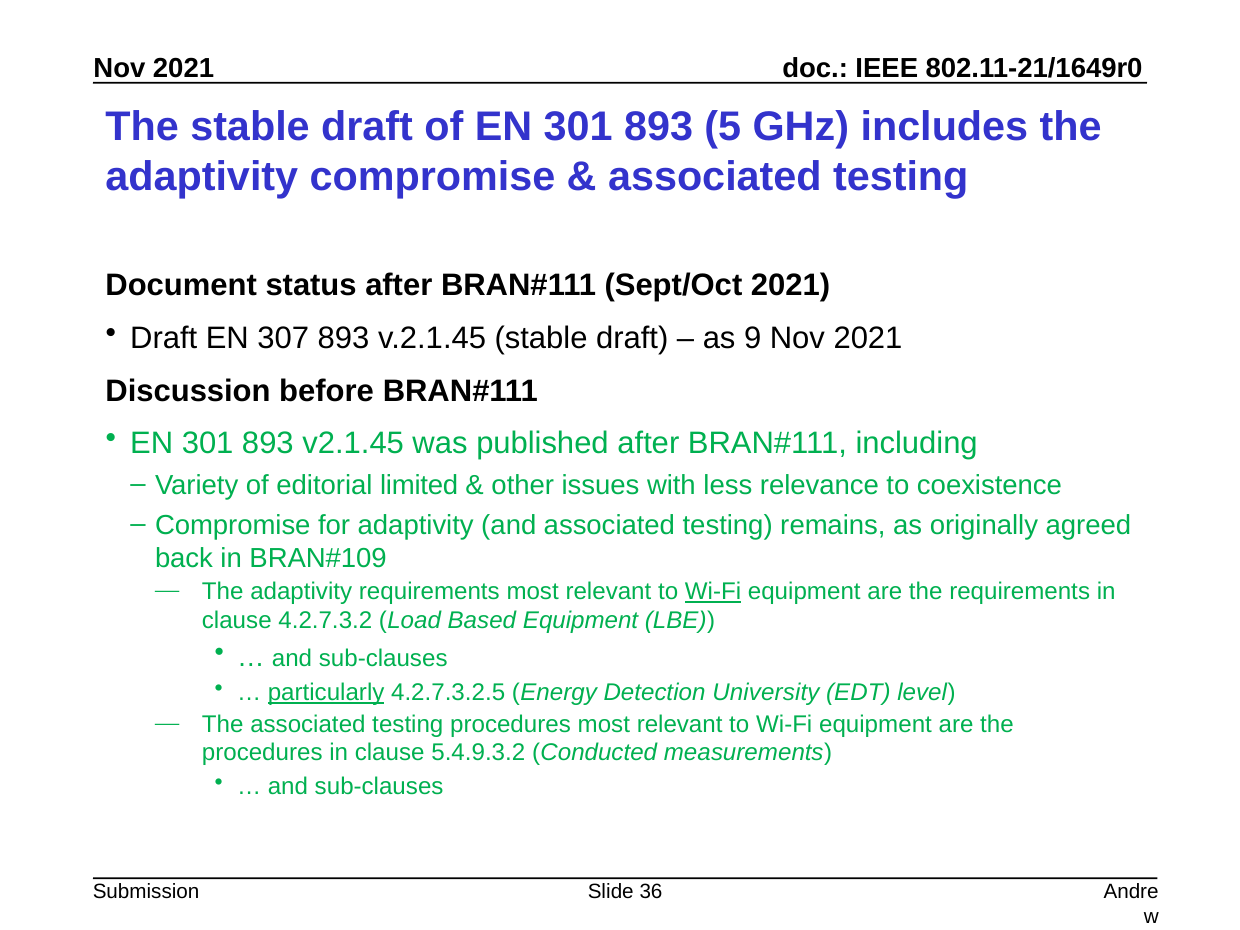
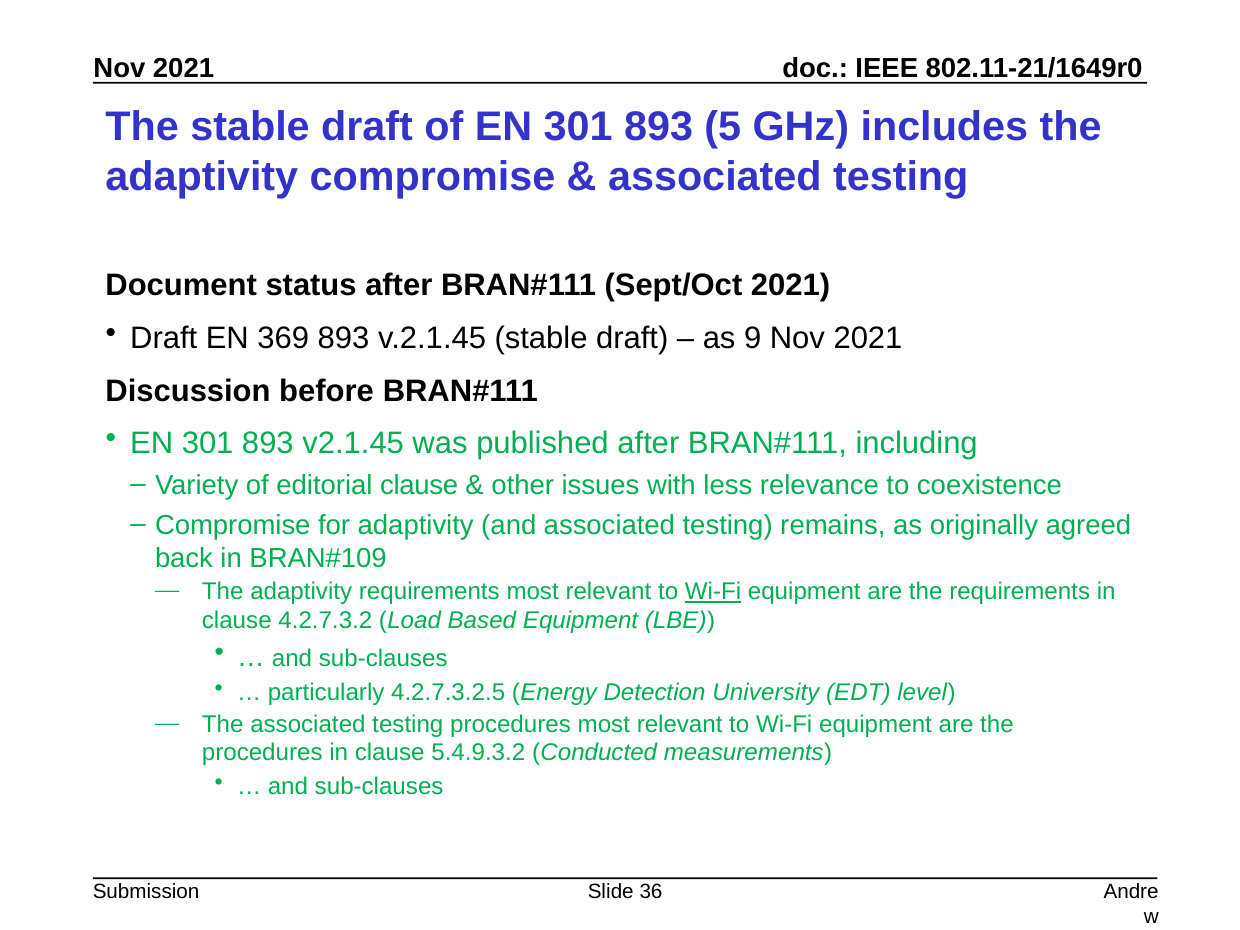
307: 307 -> 369 (283, 338)
editorial limited: limited -> clause (419, 485)
particularly underline: present -> none (326, 693)
